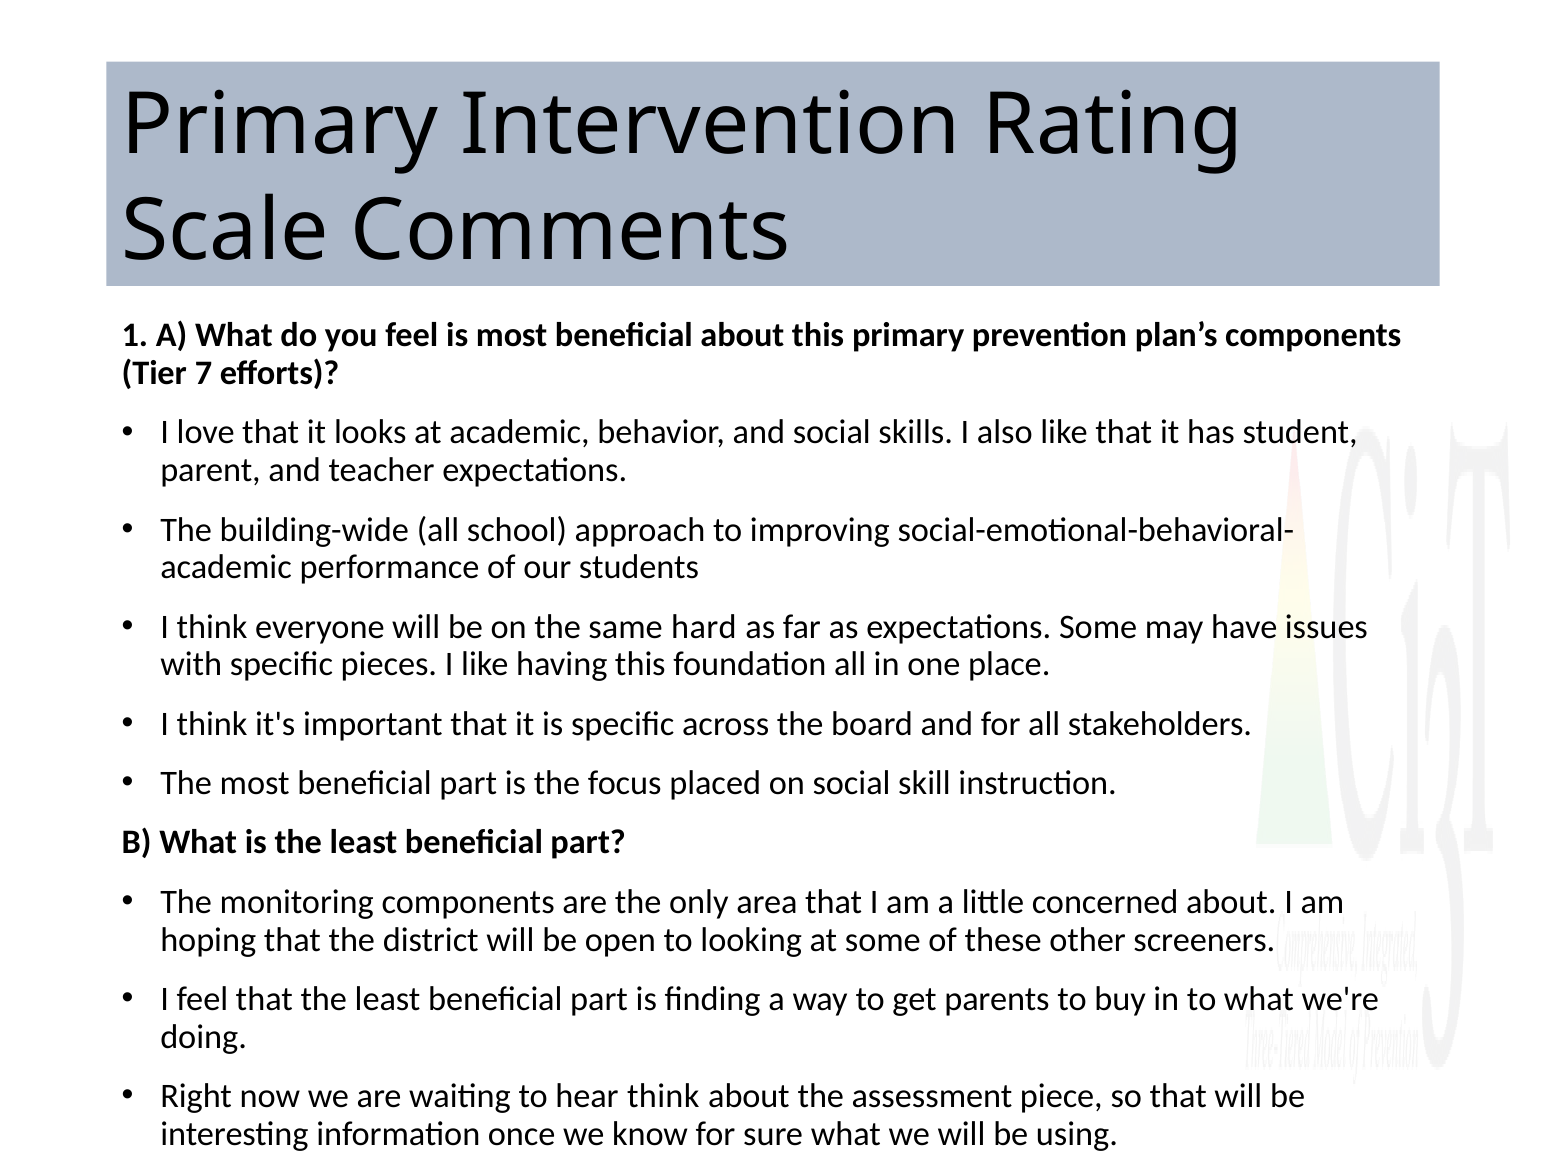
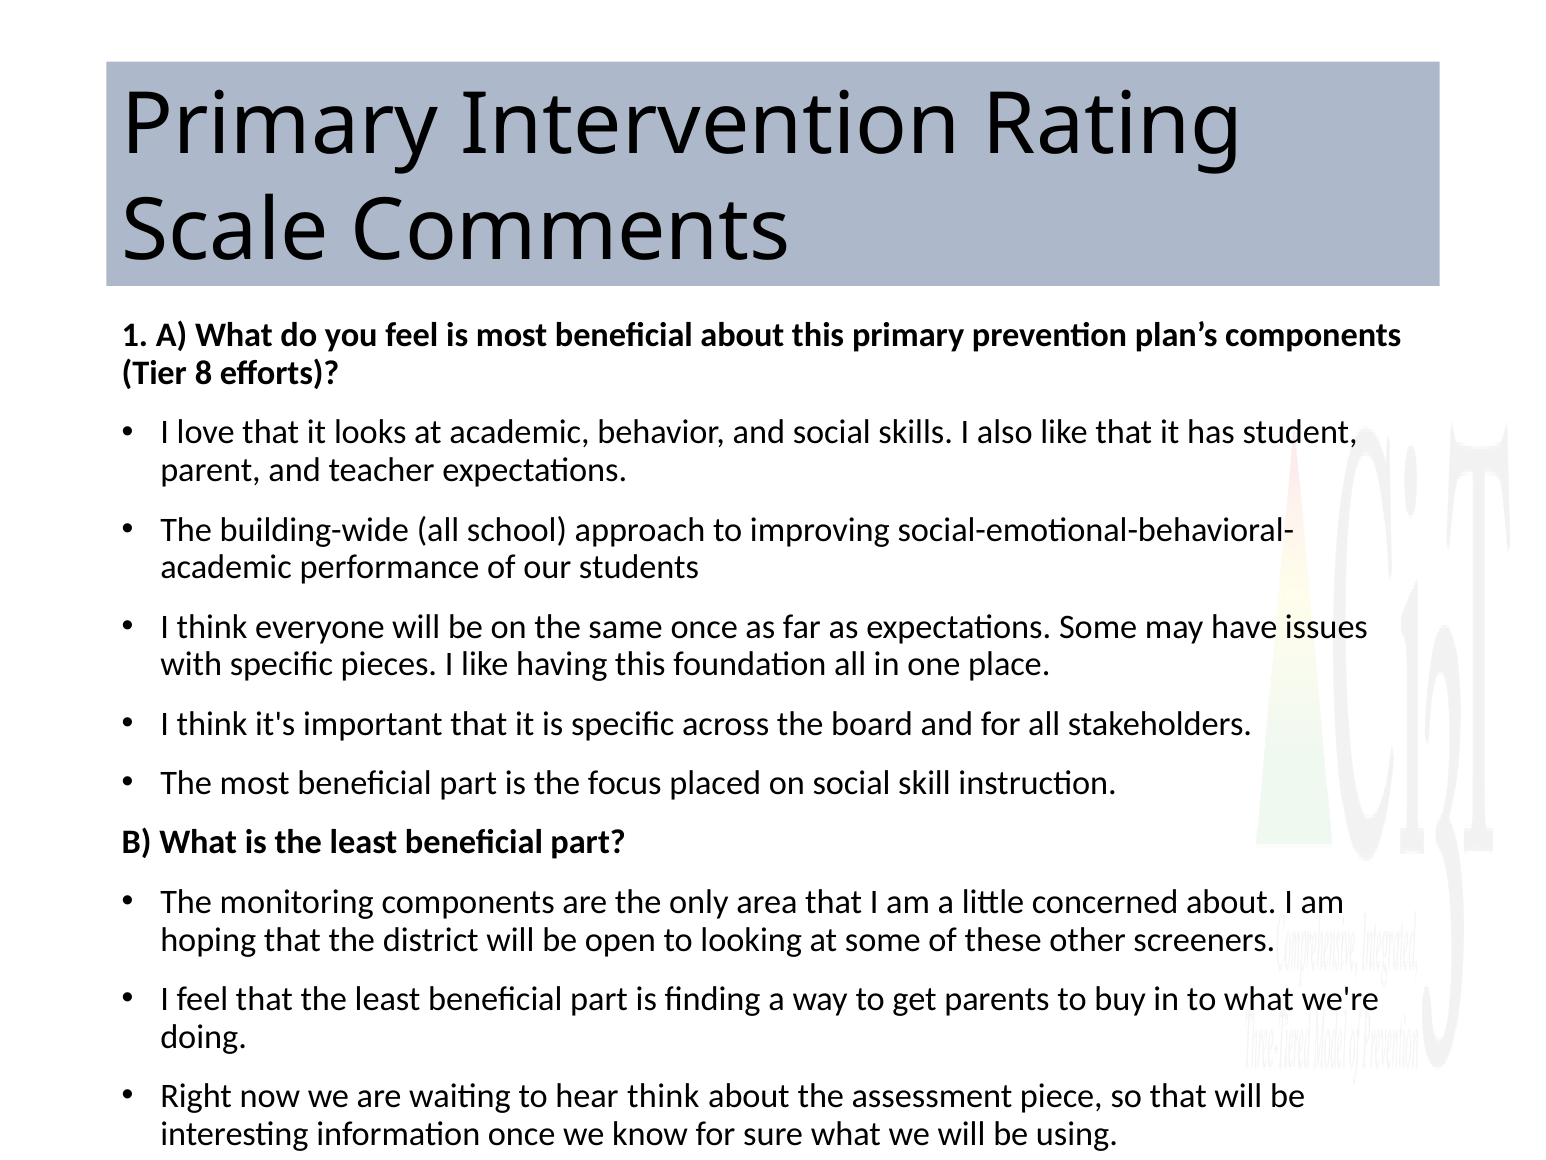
7: 7 -> 8 (203, 373)
same hard: hard -> once (704, 627)
